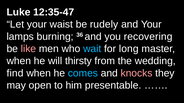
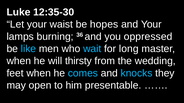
12:35-47: 12:35-47 -> 12:35-30 (54, 12)
rudely: rudely -> hopes (104, 24)
recovering: recovering -> oppressed (148, 37)
like colour: pink -> light blue (28, 49)
find: find -> feet (15, 73)
knocks colour: pink -> light blue (137, 73)
